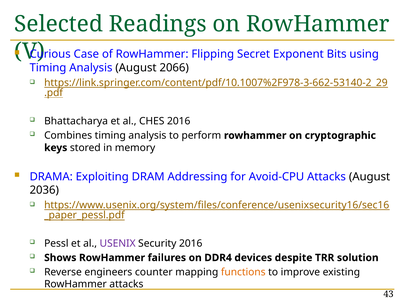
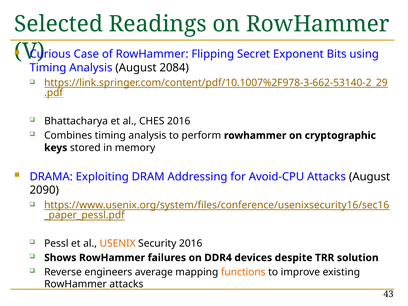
2066: 2066 -> 2084 (174, 68)
2036: 2036 -> 2090 (44, 190)
USENIX colour: purple -> orange (118, 243)
counter: counter -> average (154, 272)
